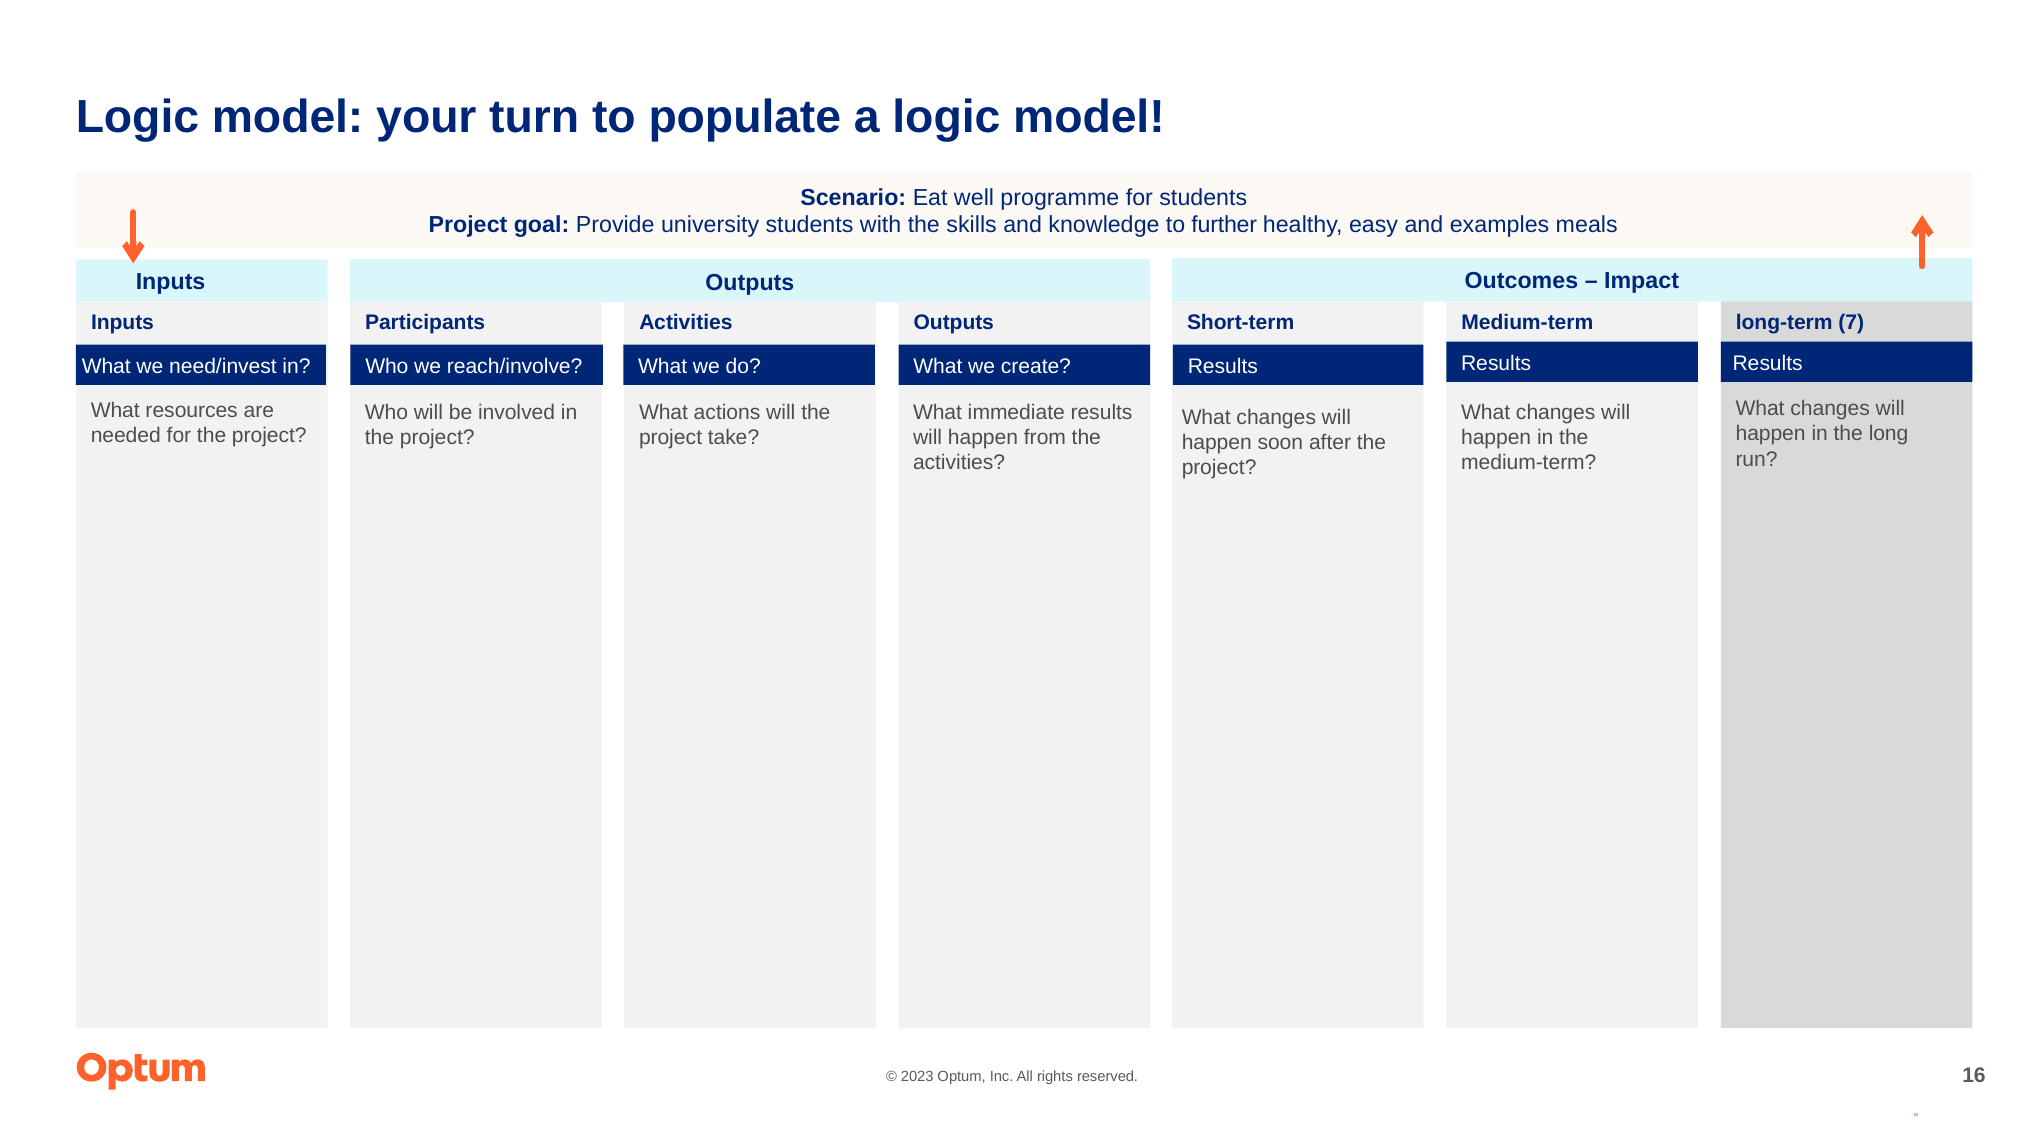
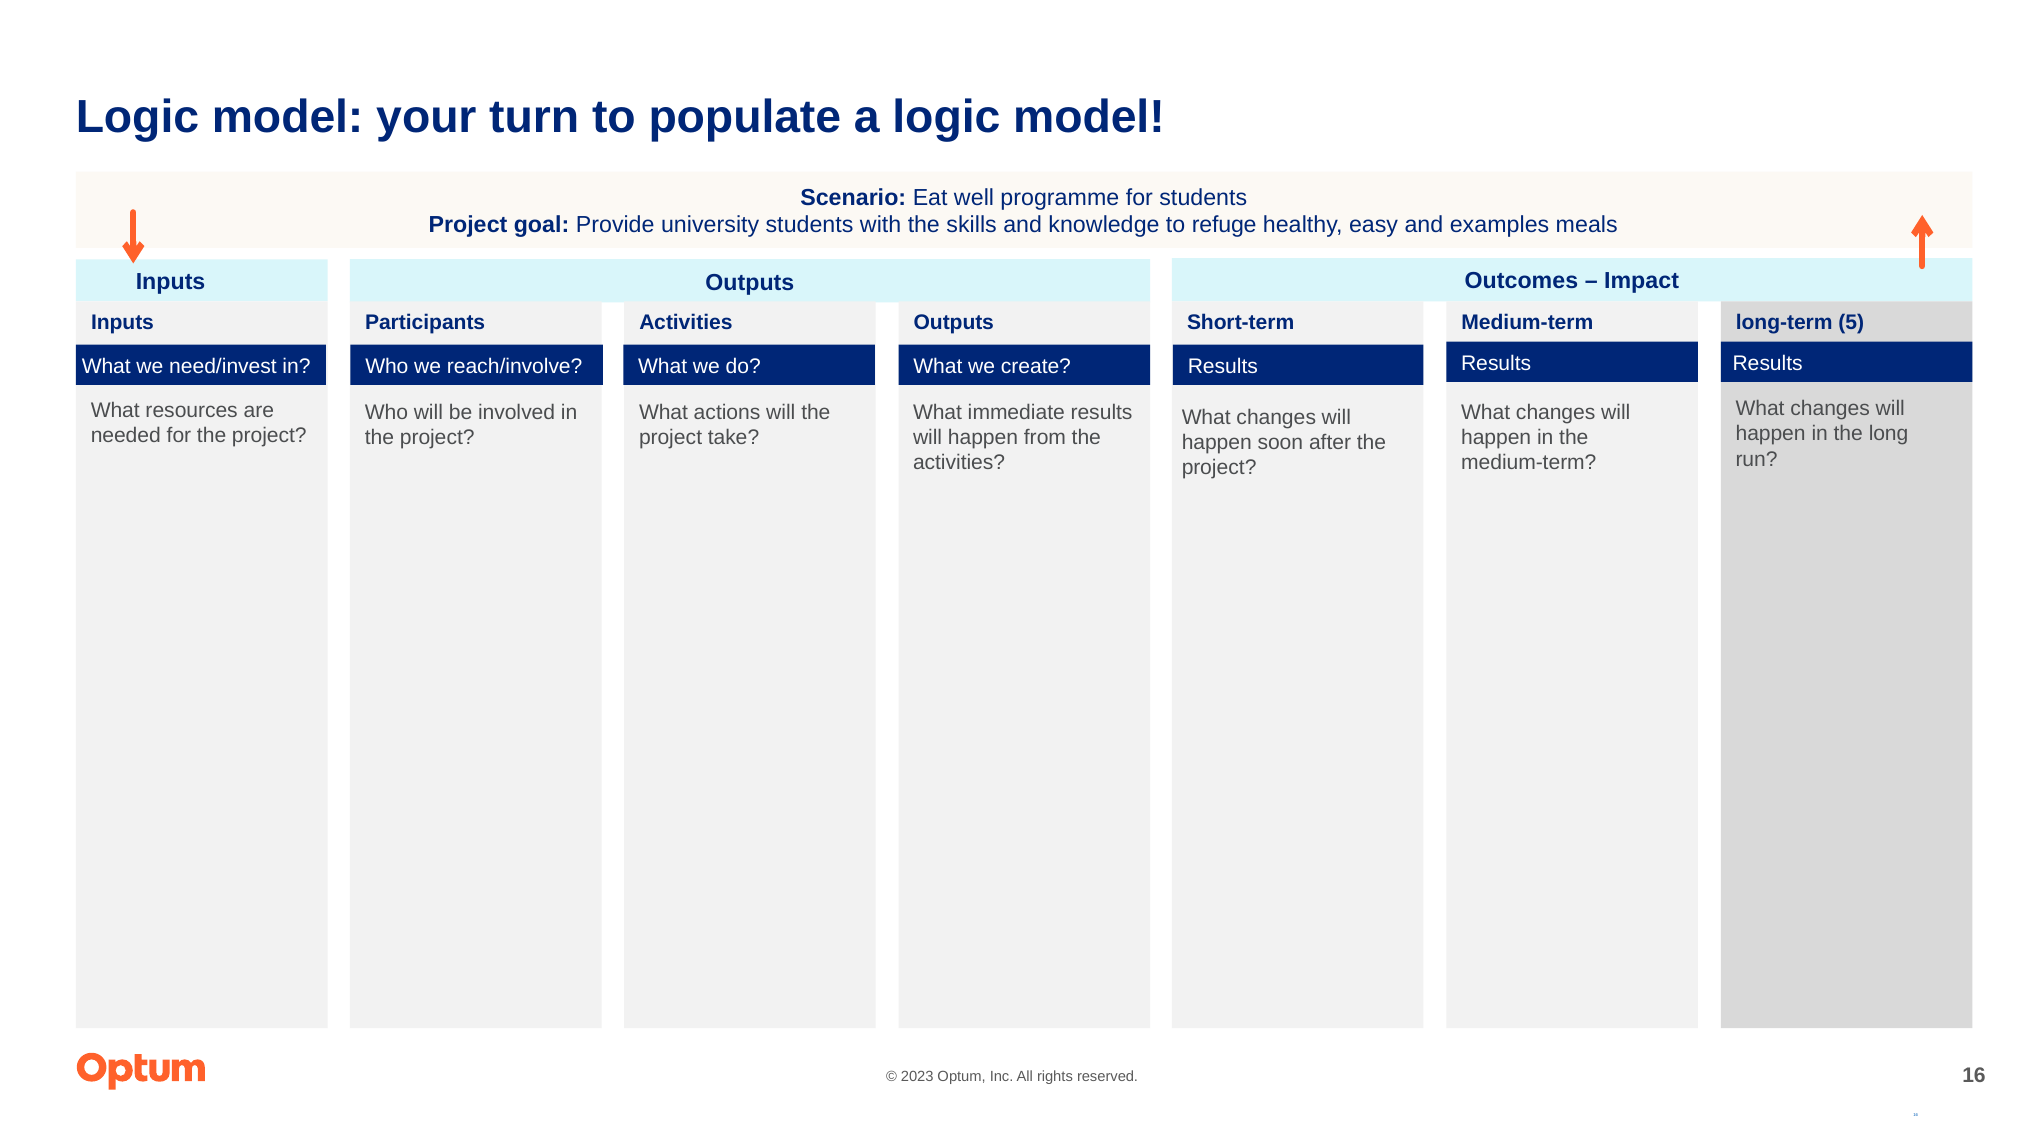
further: further -> refuge (1224, 225)
7: 7 -> 5 (1851, 323)
